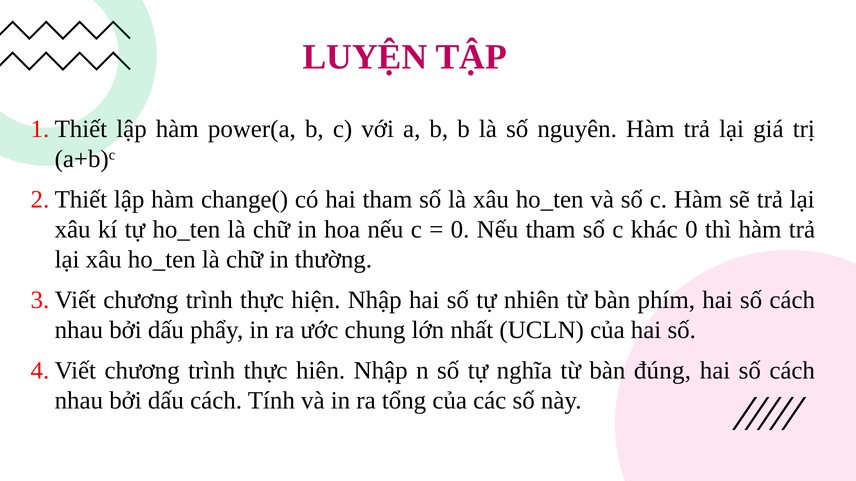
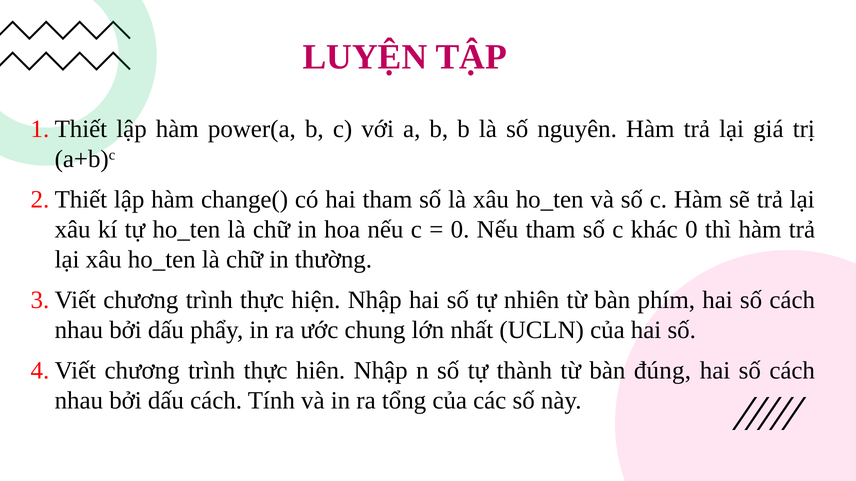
nghĩa: nghĩa -> thành (524, 371)
